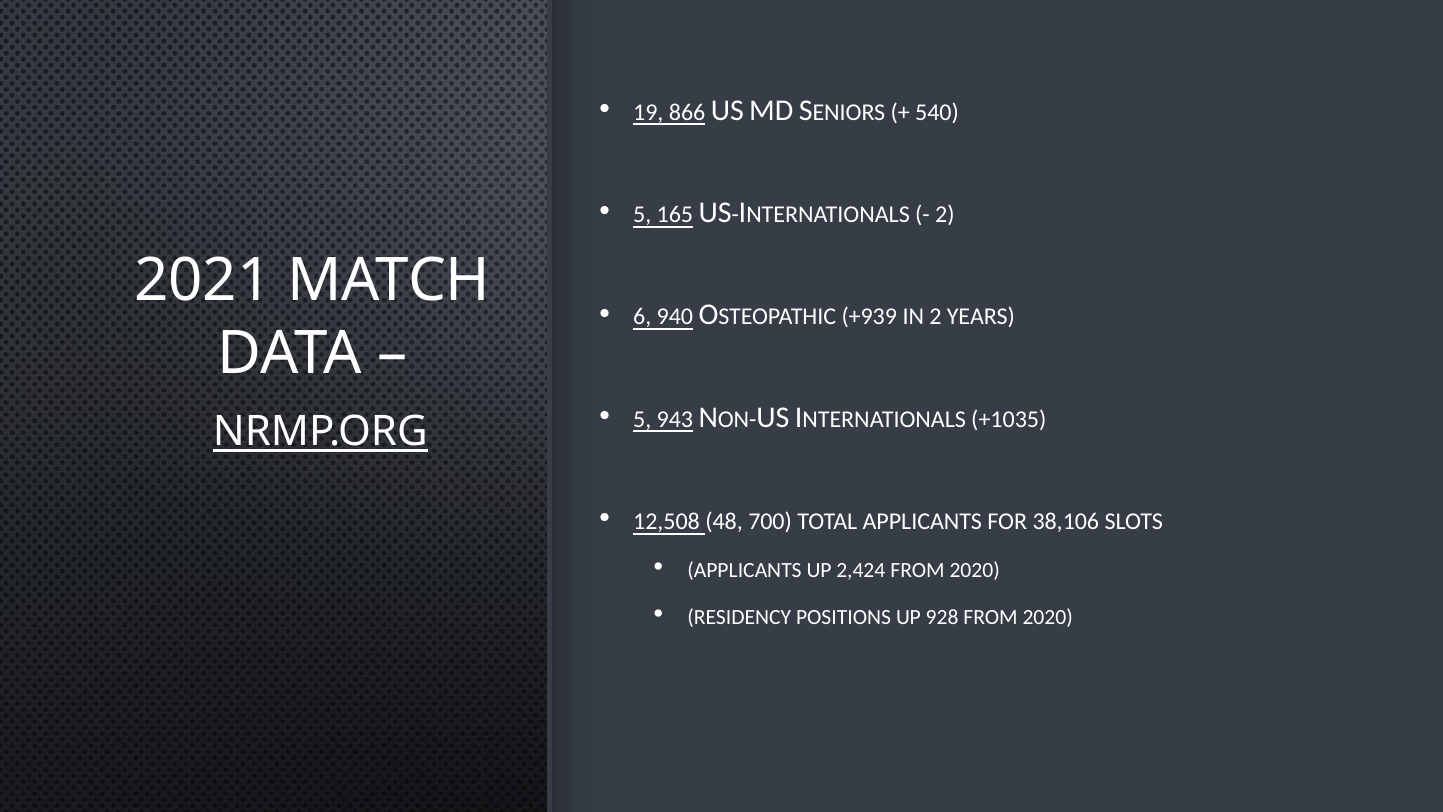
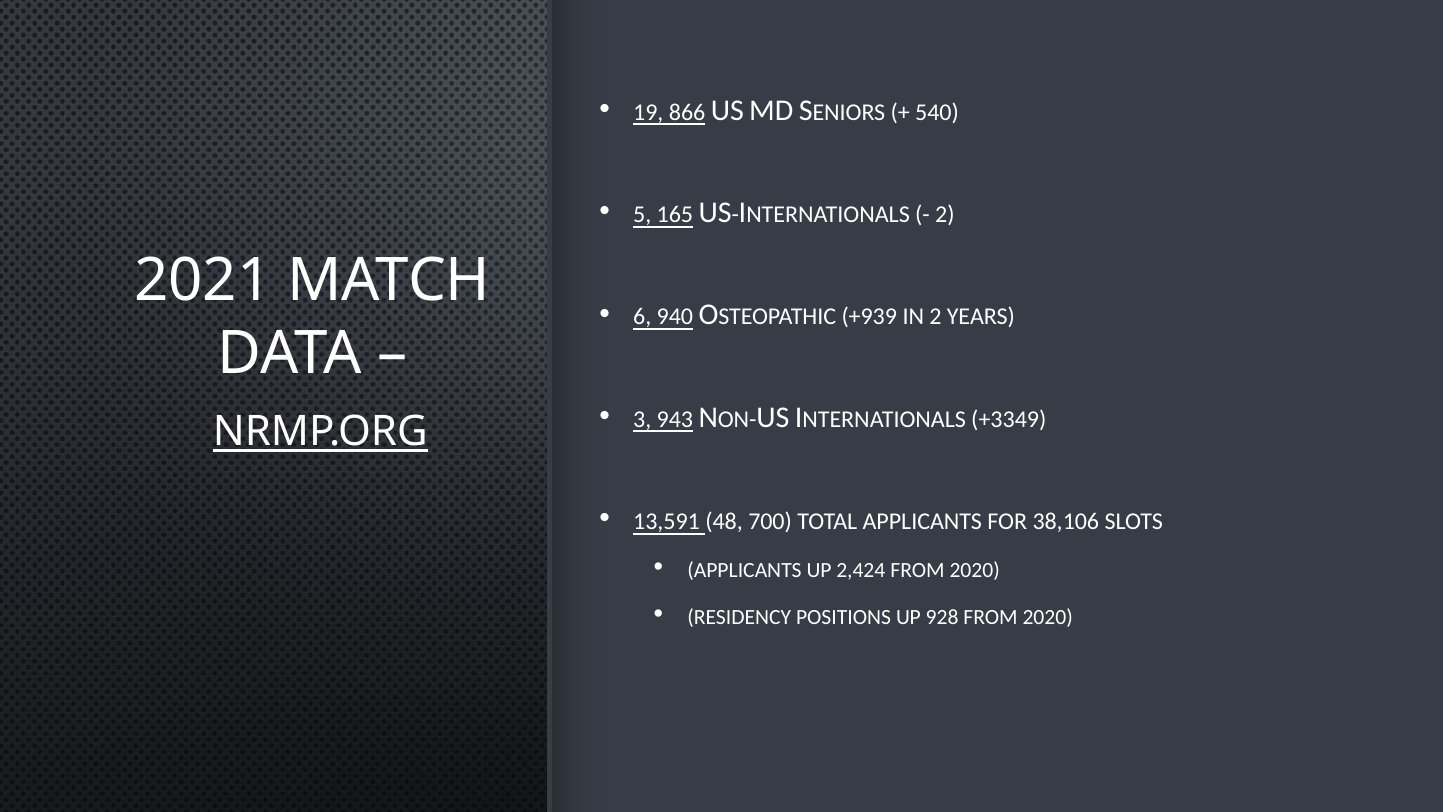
5: 5 -> 3 (642, 419)
+1035: +1035 -> +3349 (1009, 419)
12,508: 12,508 -> 13,591 (667, 521)
